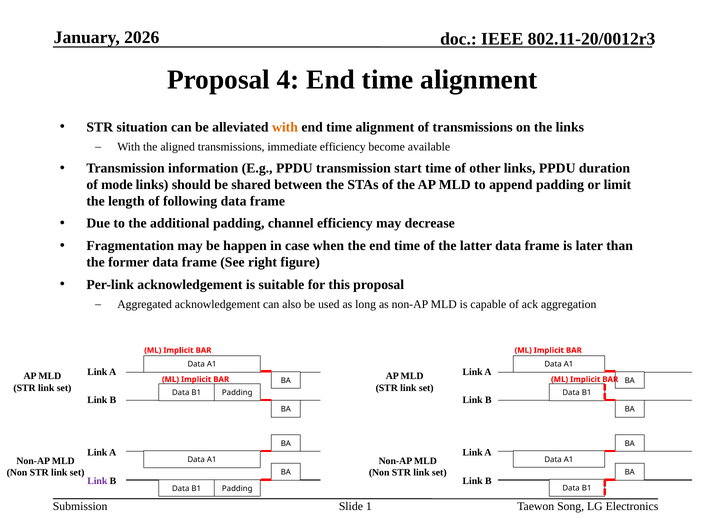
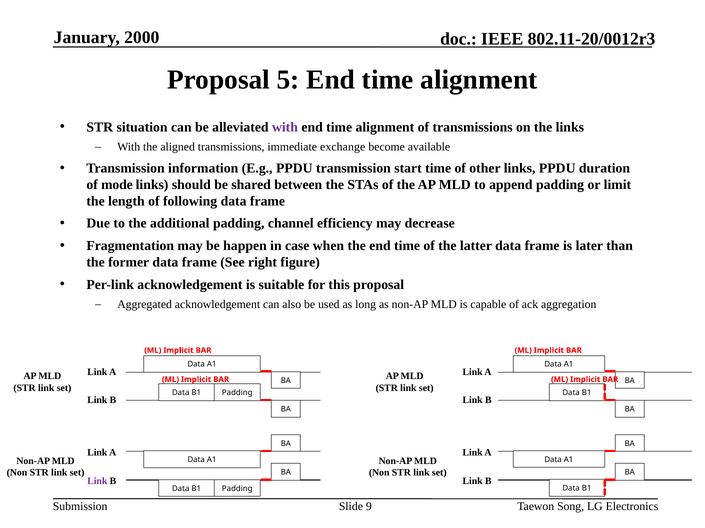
2026: 2026 -> 2000 (142, 37)
4: 4 -> 5 (288, 80)
with colour: orange -> purple (285, 127)
immediate efficiency: efficiency -> exchange (343, 147)
1: 1 -> 9 (369, 507)
